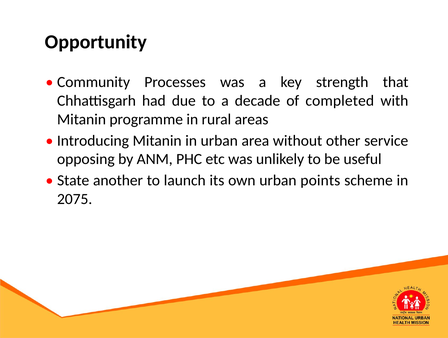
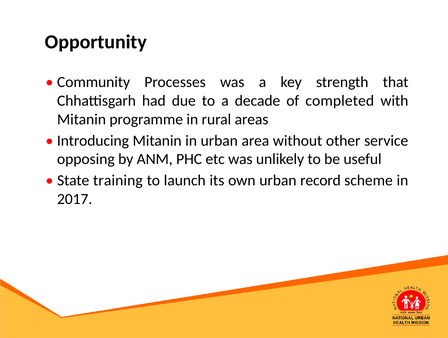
another: another -> training (118, 181)
points: points -> record (320, 181)
2075: 2075 -> 2017 (75, 199)
